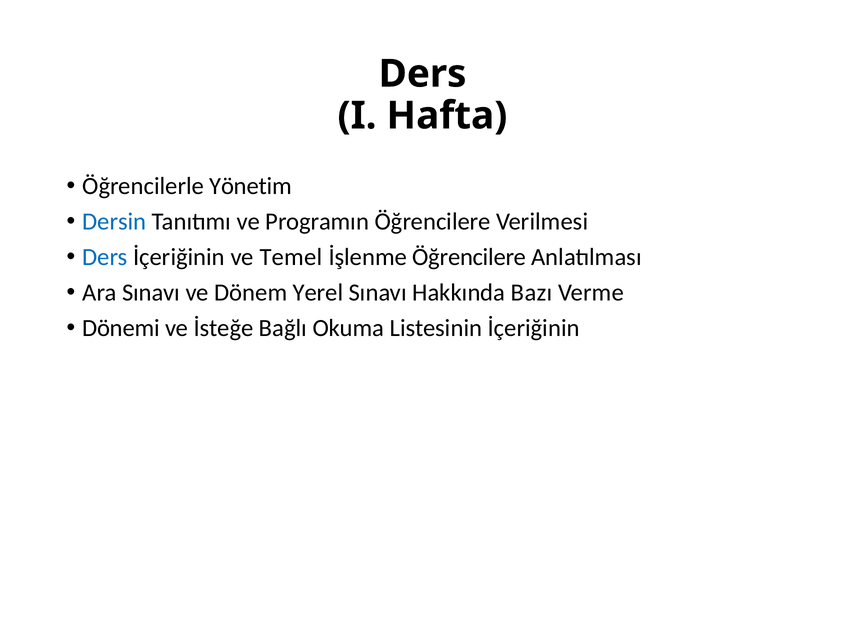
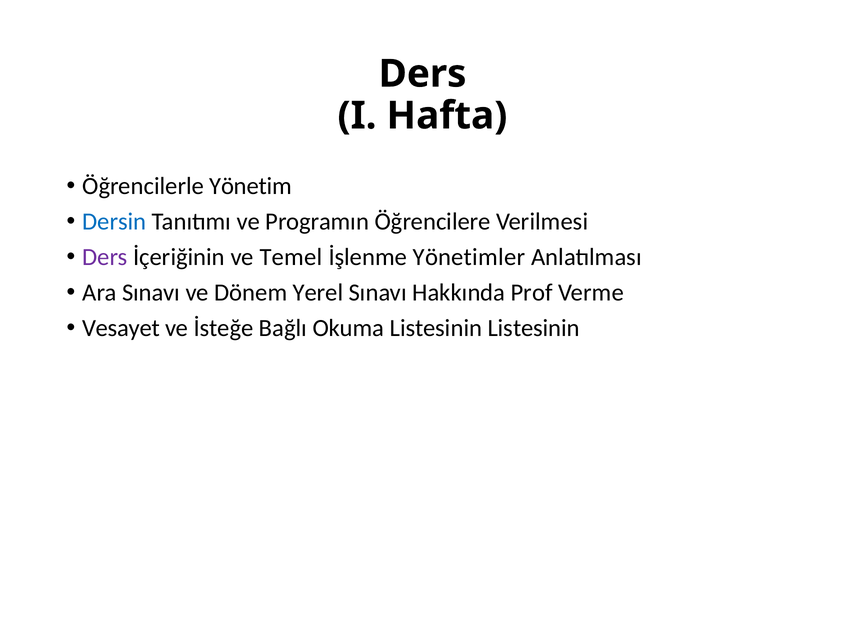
Ders colour: blue -> purple (105, 257)
İşlenme Öğrencilere: Öğrencilere -> Yönetimler (469, 257)
Bazı: Bazı -> Prof (532, 292)
Dönemi: Dönemi -> Vesayet (121, 328)
Listesinin İçeriğinin: İçeriğinin -> Listesinin (534, 328)
